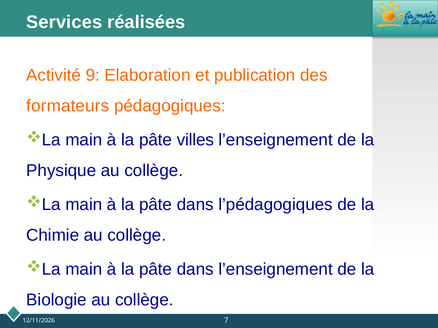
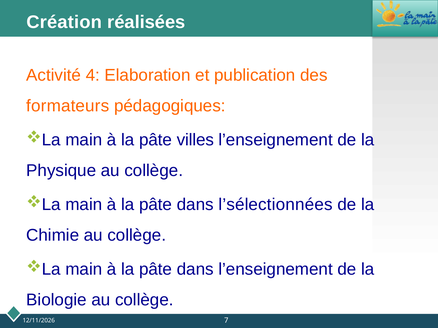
Services: Services -> Création (64, 22)
9: 9 -> 4 (93, 75)
l’pédagogiques: l’pédagogiques -> l’sélectionnées (275, 205)
